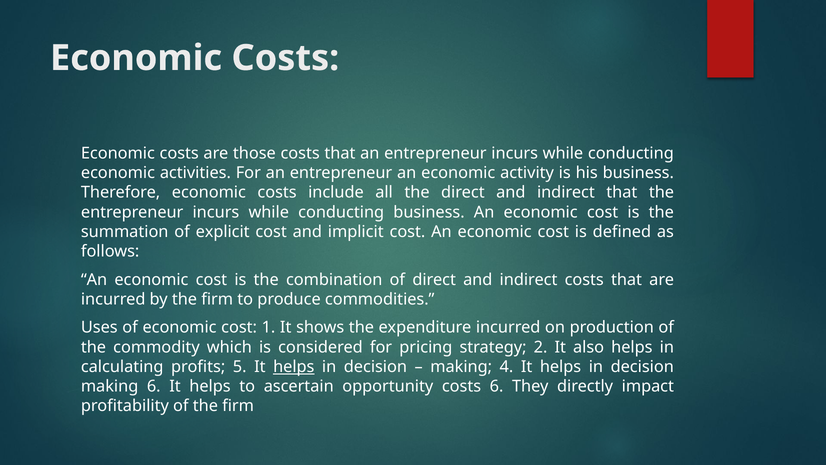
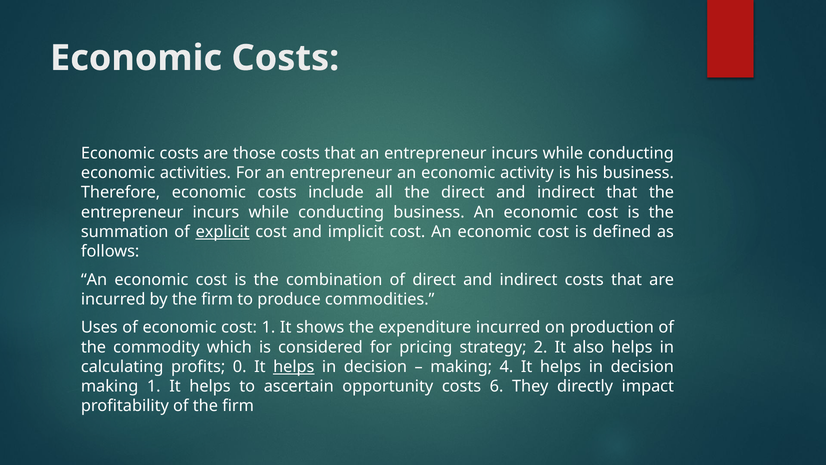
explicit underline: none -> present (223, 232)
5: 5 -> 0 (240, 366)
making 6: 6 -> 1 (154, 386)
